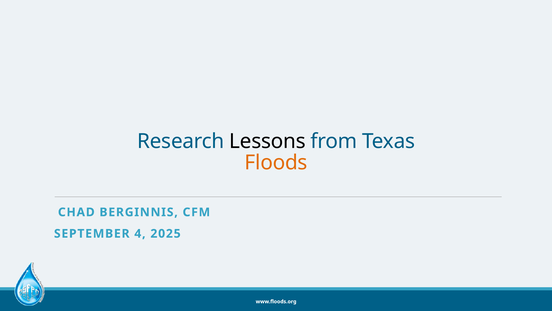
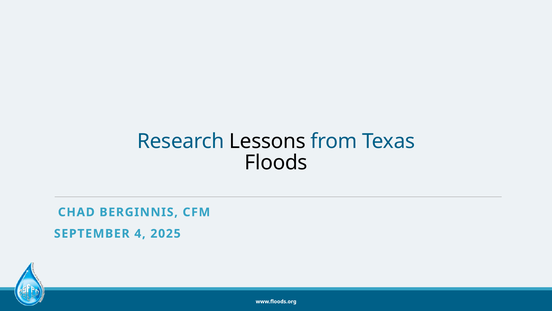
Floods colour: orange -> black (276, 162)
